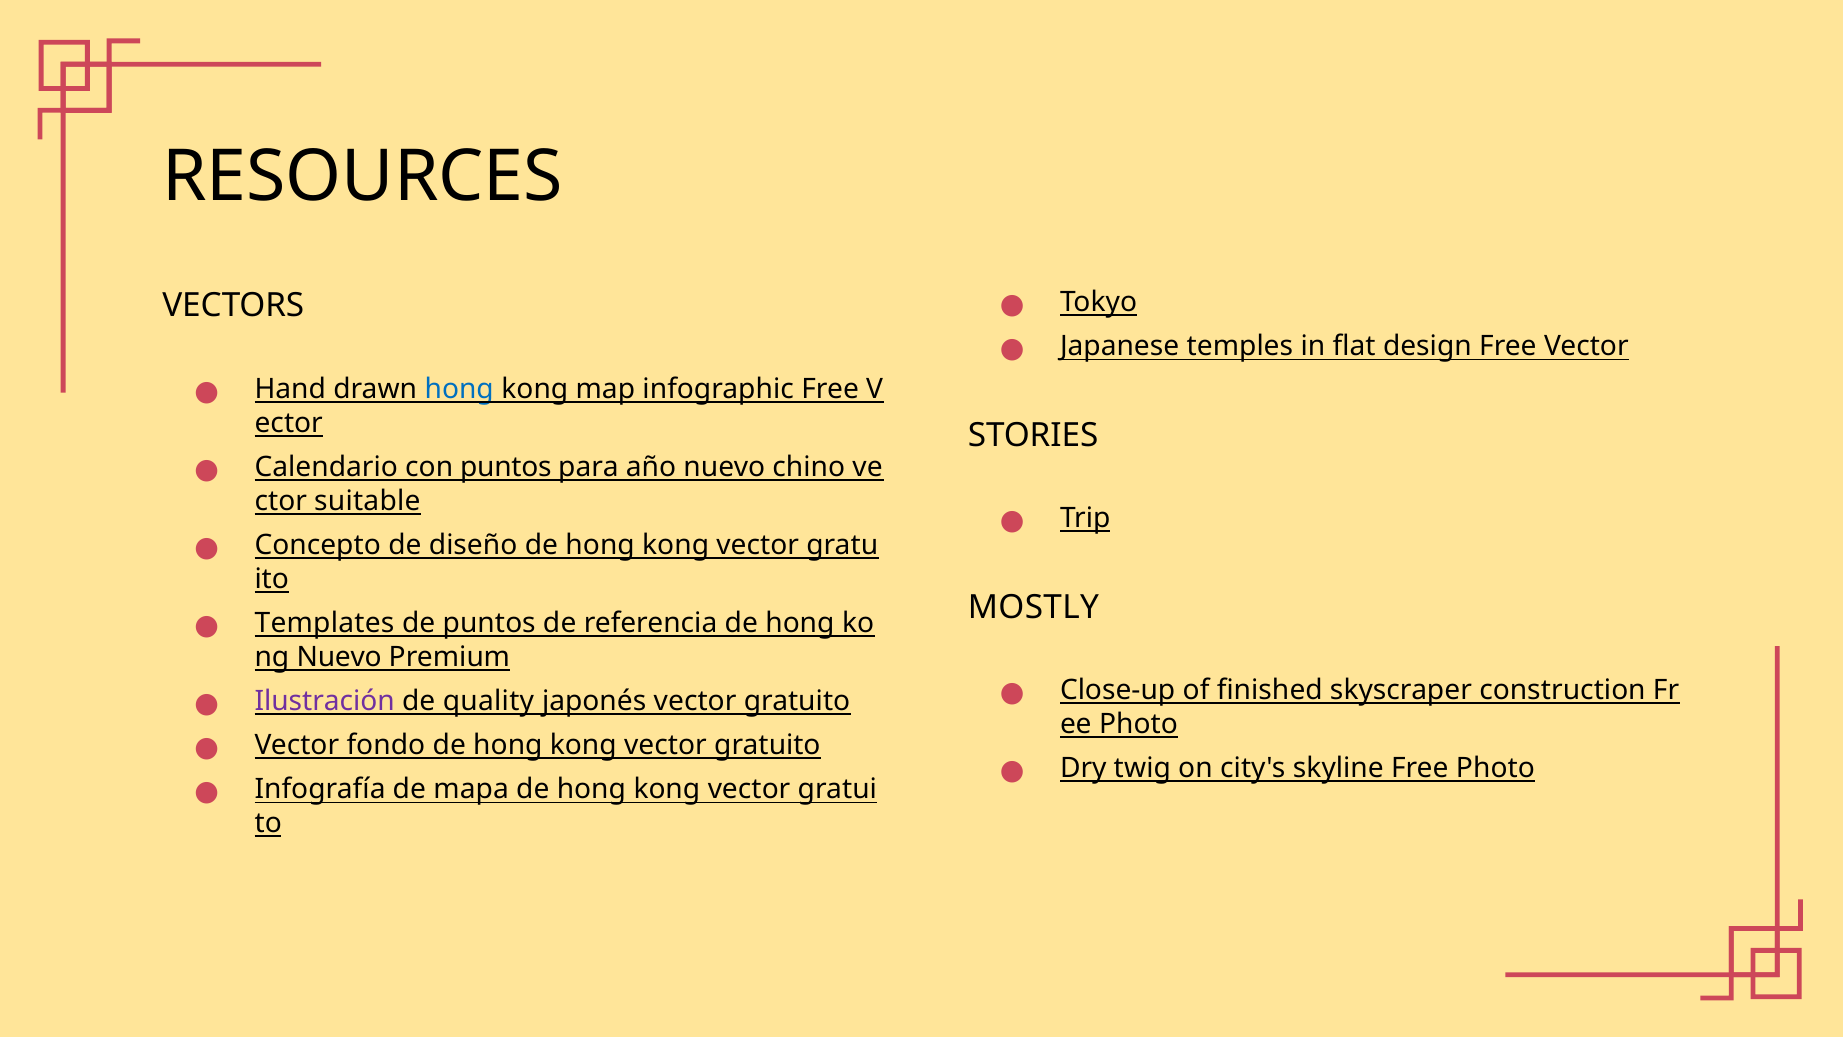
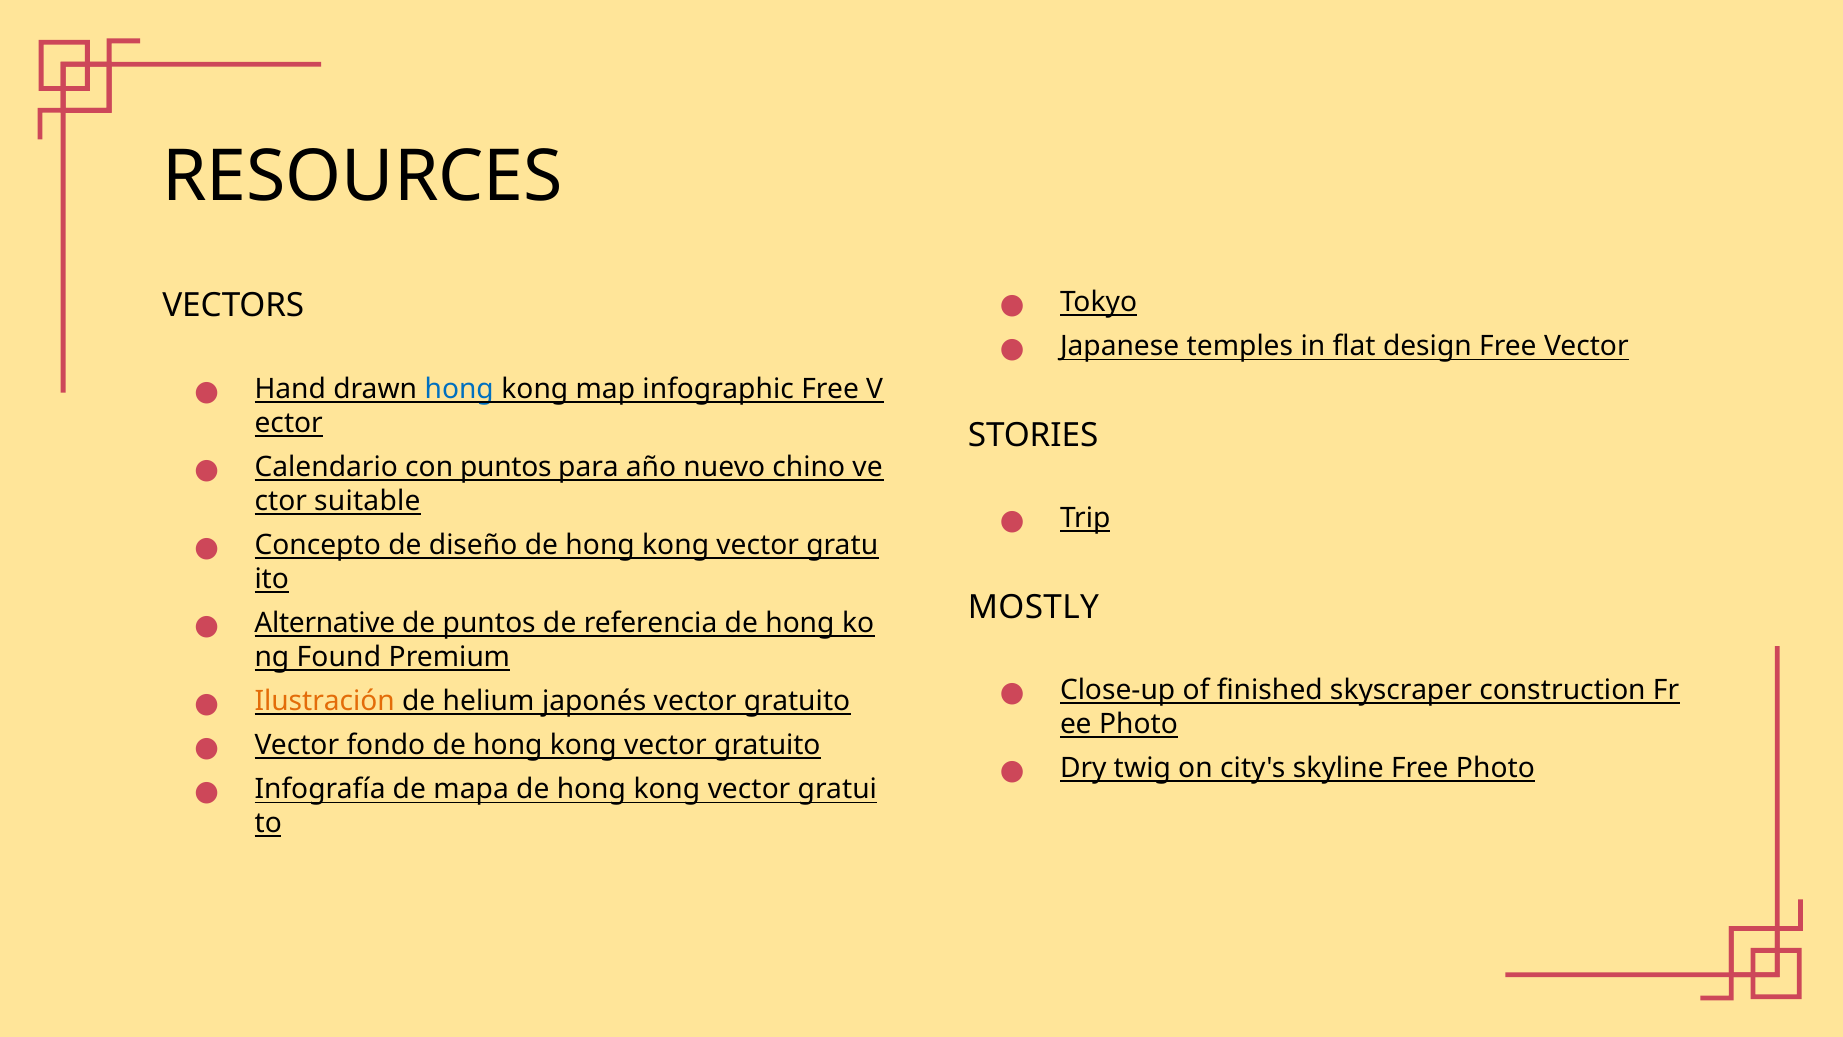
Templates: Templates -> Alternative (325, 623)
Nuevo: Nuevo -> Found (339, 657)
Ilustración colour: purple -> orange (325, 701)
quality: quality -> helium (489, 701)
